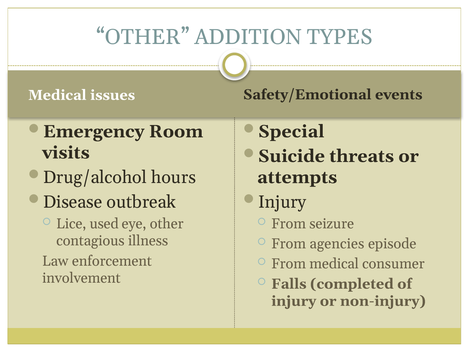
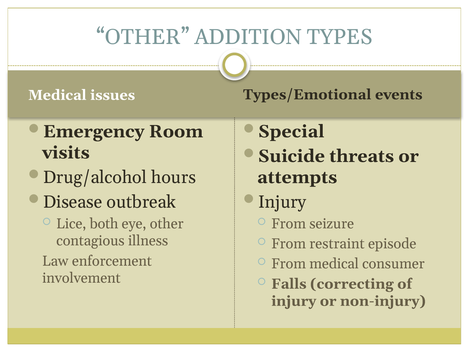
Safety/Emotional: Safety/Emotional -> Types/Emotional (307, 95)
used: used -> both (104, 224)
agencies: agencies -> restraint (337, 244)
completed: completed -> correcting (352, 284)
